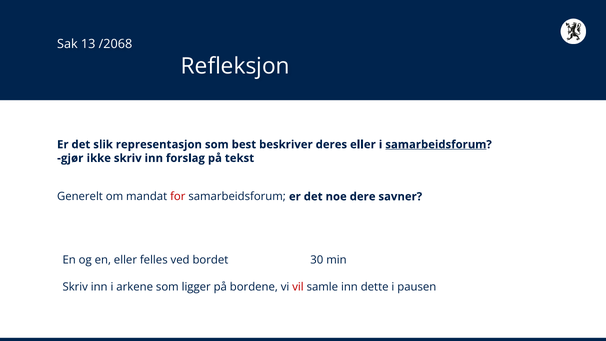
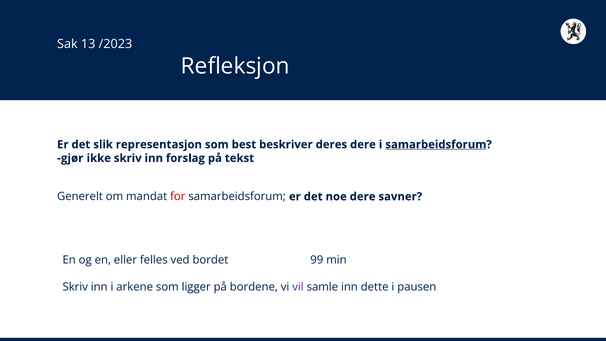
/2068: /2068 -> /2023 (115, 44)
deres eller: eller -> dere (363, 144)
30: 30 -> 99 (317, 260)
vil colour: red -> purple (298, 287)
